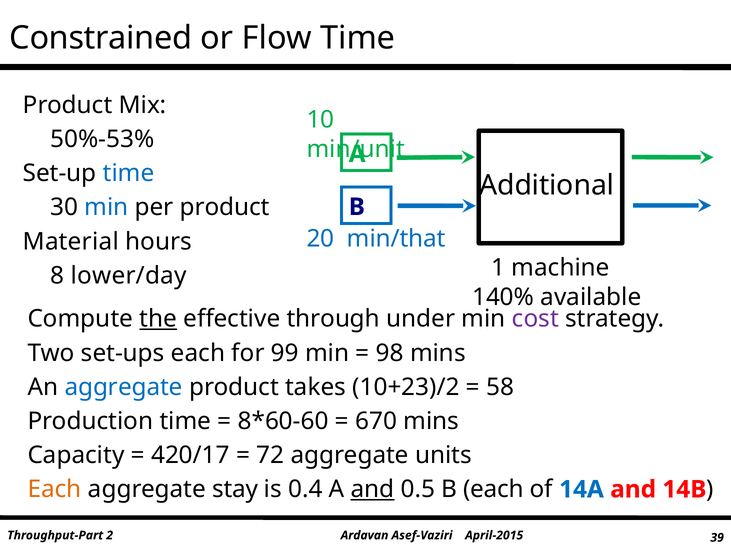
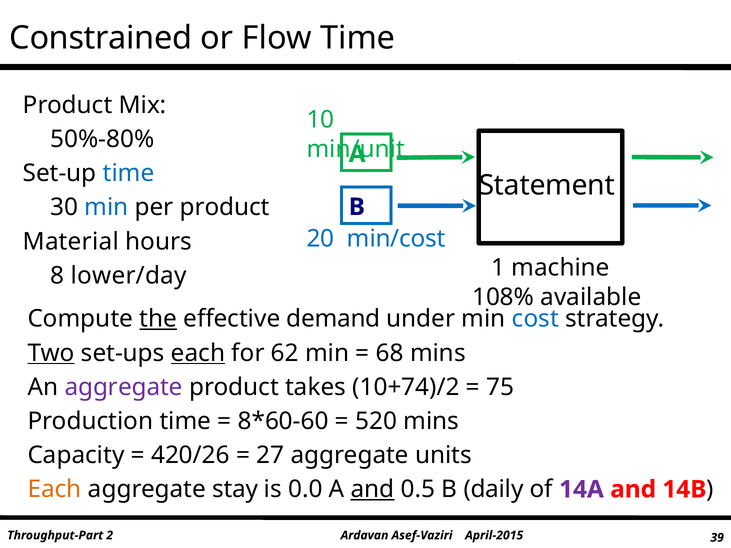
50%-53%: 50%-53% -> 50%-80% (102, 139)
Additional: Additional -> Statement (547, 185)
min/that: min/that -> min/cost (396, 239)
140%: 140% -> 108% (503, 297)
through: through -> demand (333, 319)
cost colour: purple -> blue (535, 319)
Two underline: none -> present (51, 353)
each underline: none -> present (198, 353)
99: 99 -> 62 (285, 353)
98: 98 -> 68 (390, 353)
aggregate colour: blue -> purple (124, 387)
10+23)/2: 10+23)/2 -> 10+74)/2 (406, 387)
58: 58 -> 75 (500, 387)
670: 670 -> 520 (376, 421)
420/17: 420/17 -> 420/26 (190, 456)
72: 72 -> 27 (270, 456)
0.4: 0.4 -> 0.0 (305, 490)
B each: each -> daily (494, 490)
14A colour: blue -> purple (581, 490)
